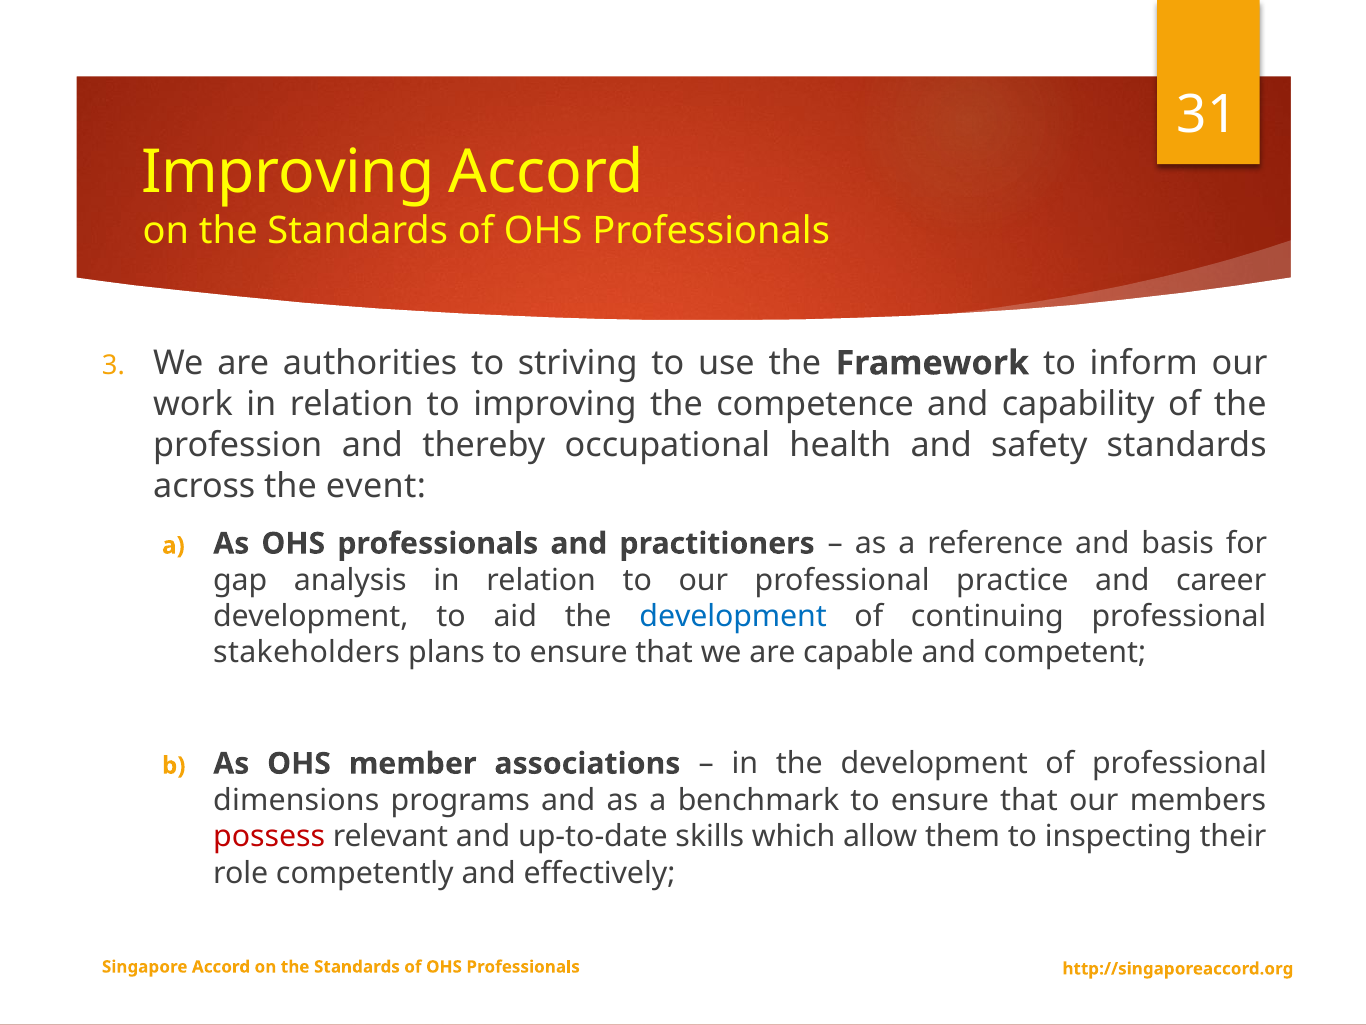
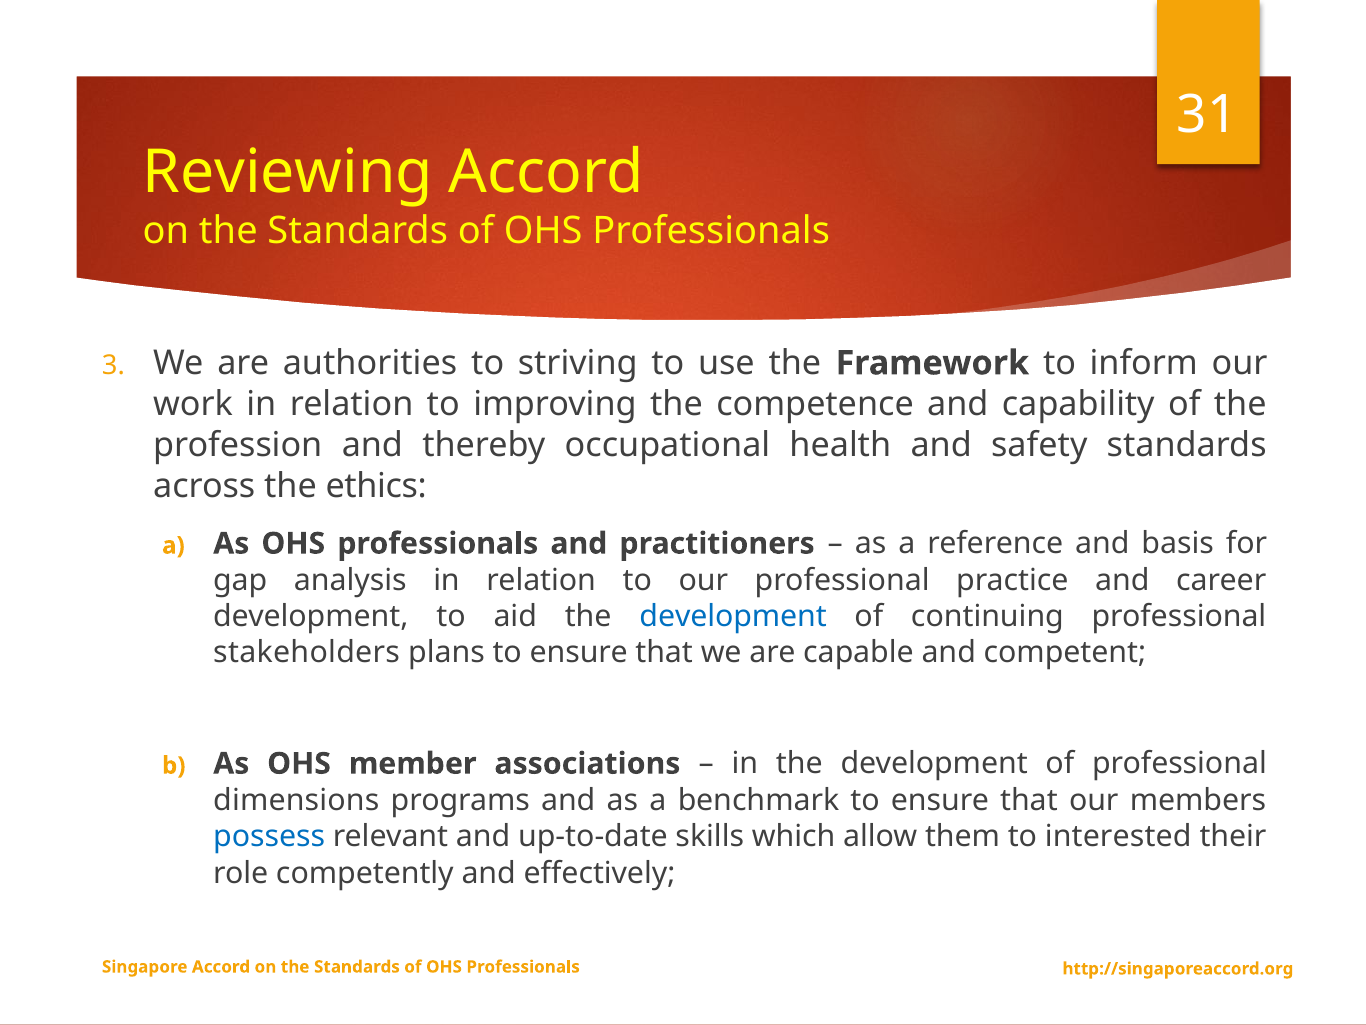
Improving: Improving -> Reviewing (288, 173)
event: event -> ethics (376, 486)
possess colour: red -> blue (269, 836)
inspecting: inspecting -> interested (1118, 836)
